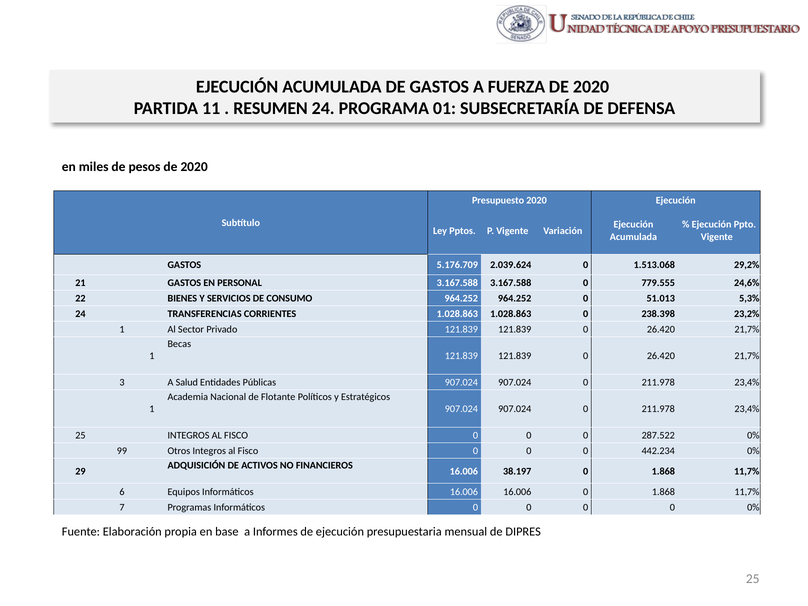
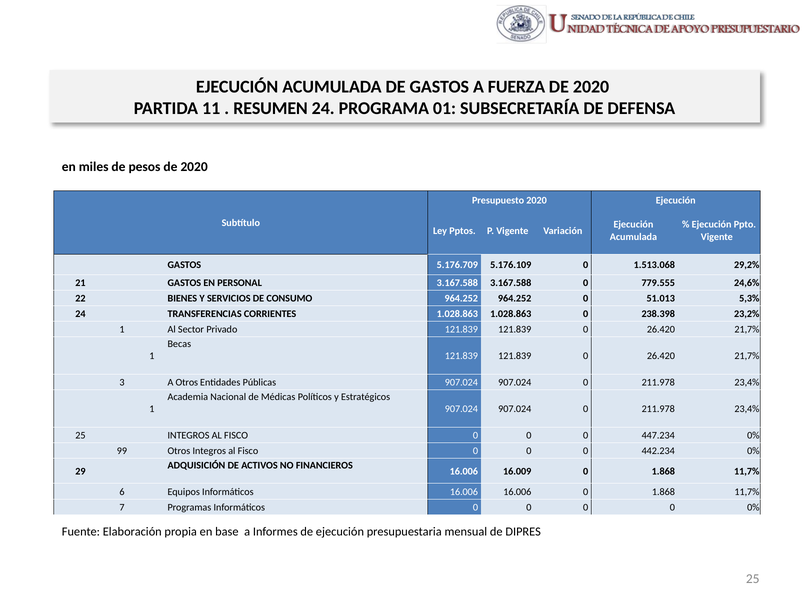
2.039.624: 2.039.624 -> 5.176.109 (511, 265)
A Salud: Salud -> Otros (187, 382)
Flotante: Flotante -> Médicas (278, 397)
287.522: 287.522 -> 447.234 (658, 435)
38.197: 38.197 -> 16.009 (517, 471)
